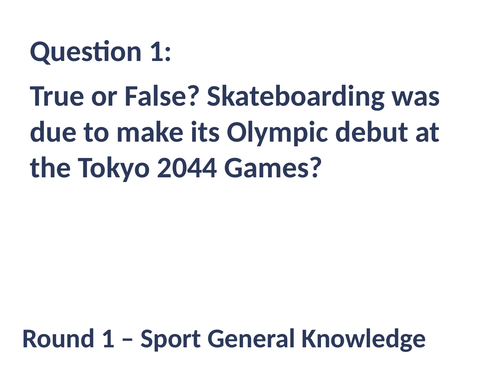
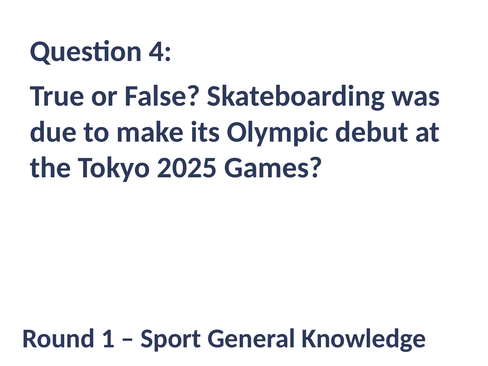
Question 1: 1 -> 4 (161, 51)
2044: 2044 -> 2025 (187, 168)
